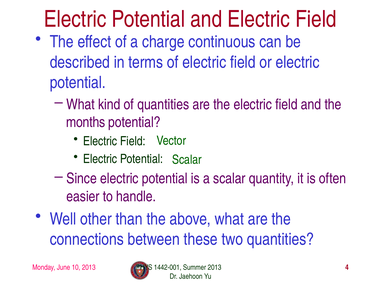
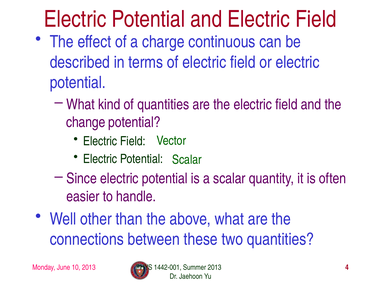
months: months -> change (86, 122)
